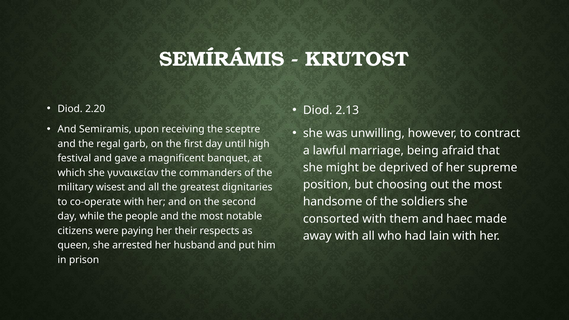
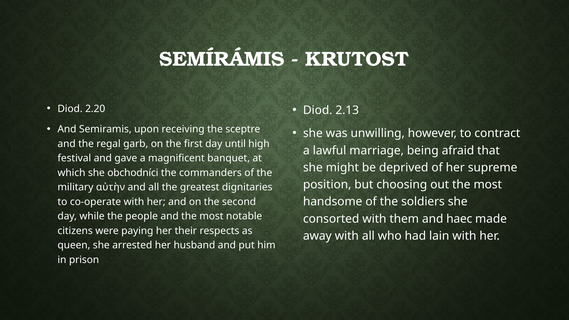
γυναικείαν: γυναικείαν -> obchodníci (133, 173)
wisest: wisest -> αὐτὴν (110, 187)
